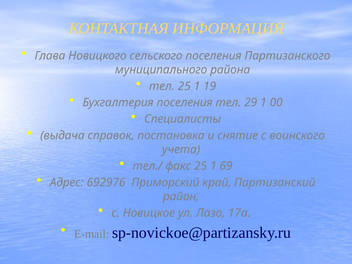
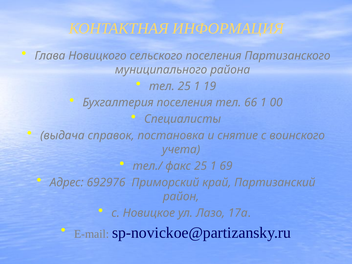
29: 29 -> 66 (251, 103)
